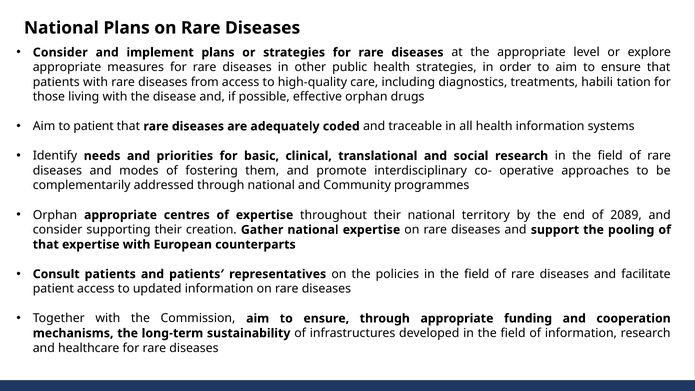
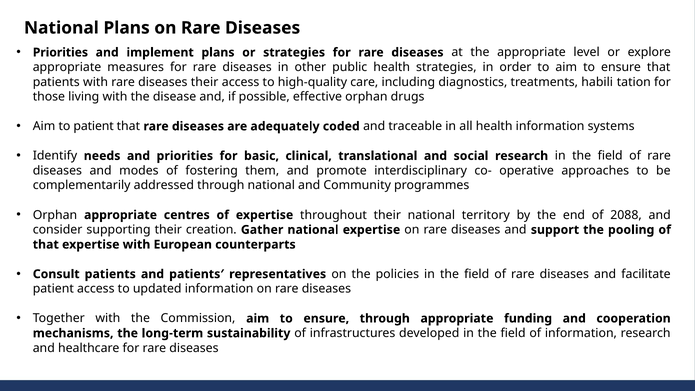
Consider: Consider -> Priorities (60, 52)
diseases from: from -> their (205, 82)
2089: 2089 -> 2088 (626, 215)
